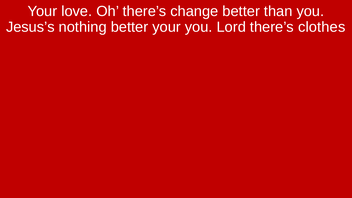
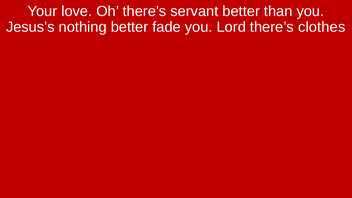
change: change -> servant (194, 11)
better your: your -> fade (167, 27)
